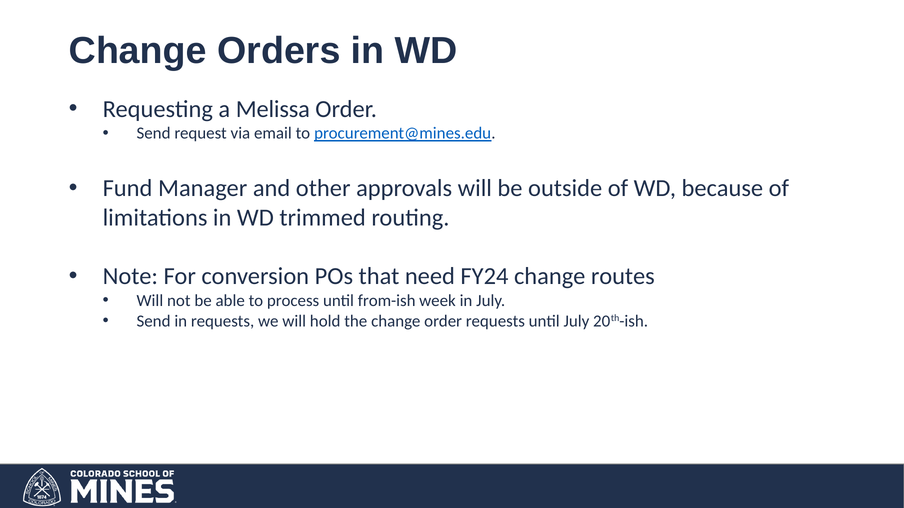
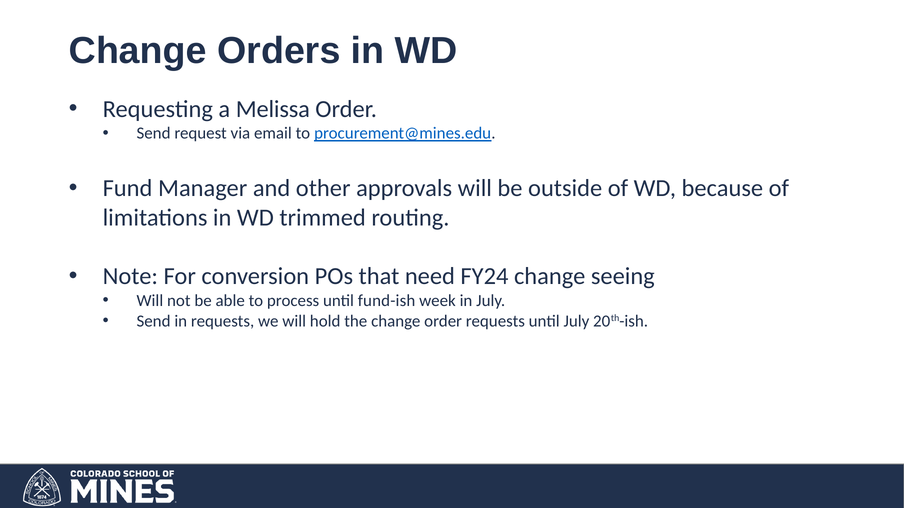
routes: routes -> seeing (623, 277)
from-ish: from-ish -> fund-ish (387, 301)
